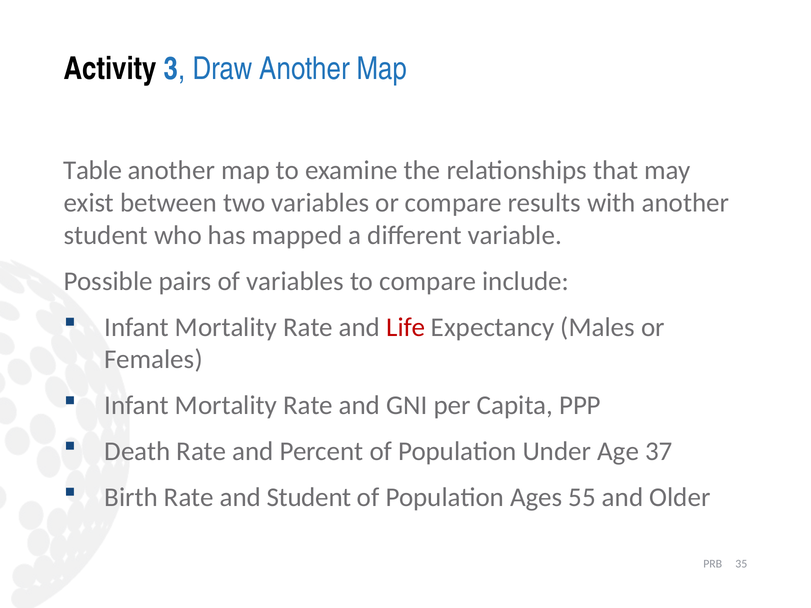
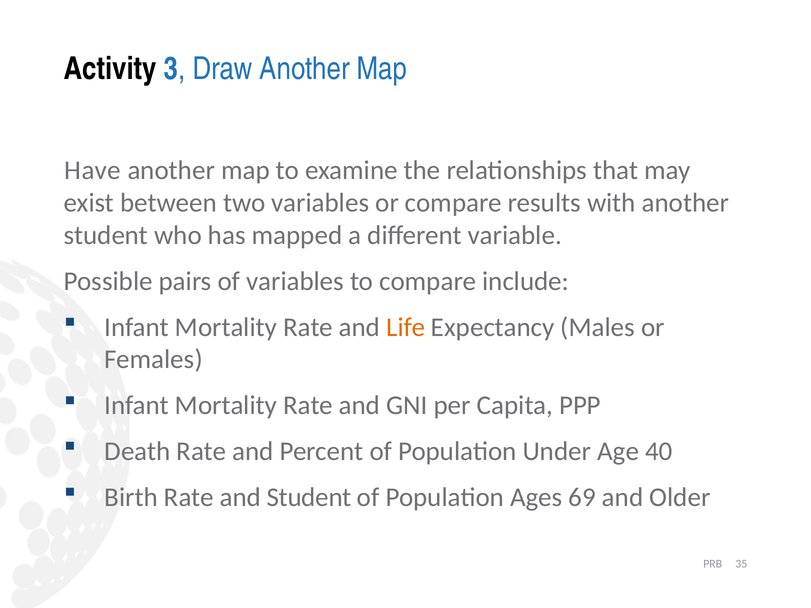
Table: Table -> Have (93, 170)
Life colour: red -> orange (406, 327)
37: 37 -> 40 (659, 452)
55: 55 -> 69 (582, 498)
